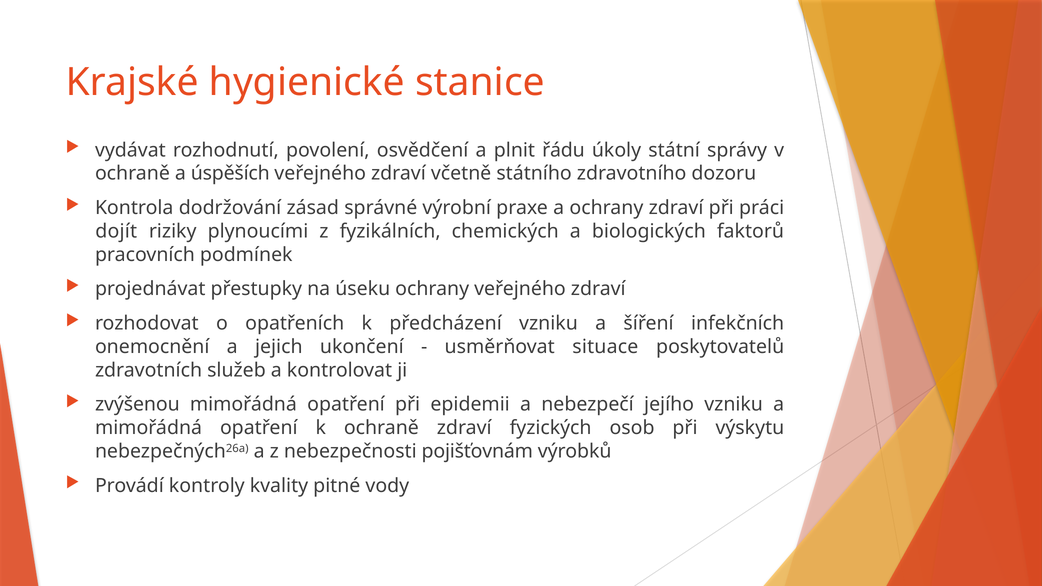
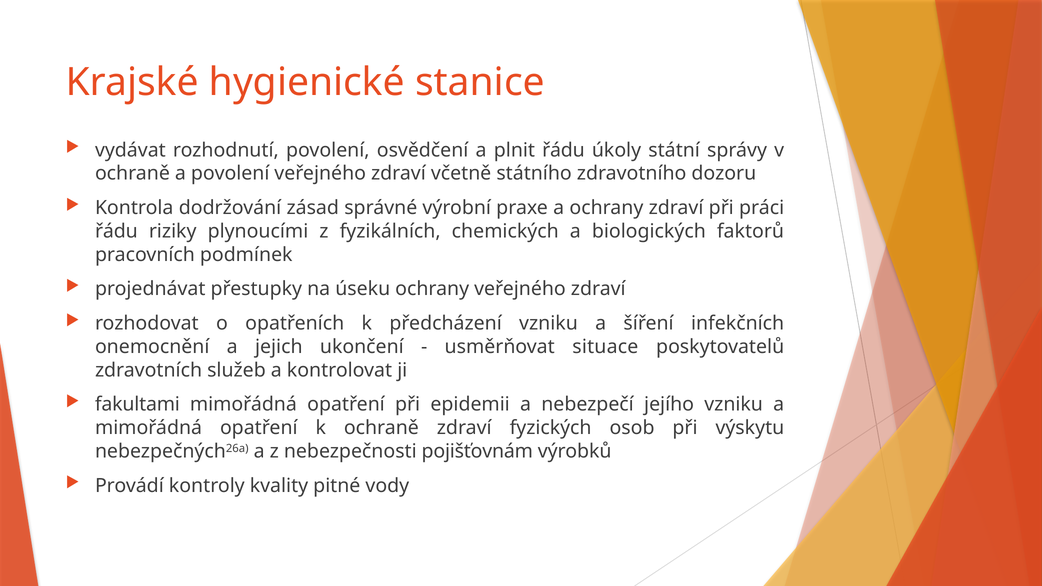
a úspěších: úspěších -> povolení (230, 174)
dojít: dojít -> řádu (116, 231)
zvýšenou: zvýšenou -> fakultami (137, 405)
